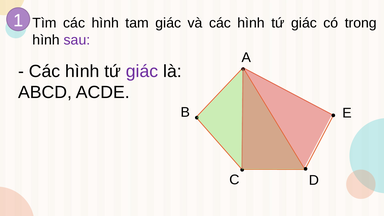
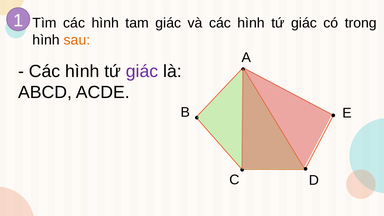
sau colour: purple -> orange (77, 40)
